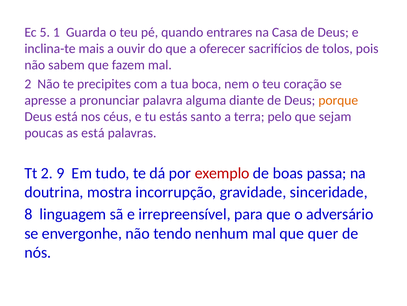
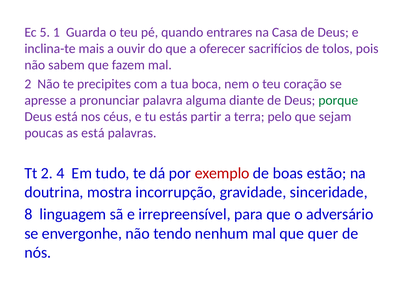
porque colour: orange -> green (338, 100)
santo: santo -> partir (206, 116)
9: 9 -> 4 (60, 173)
passa: passa -> estão (327, 173)
